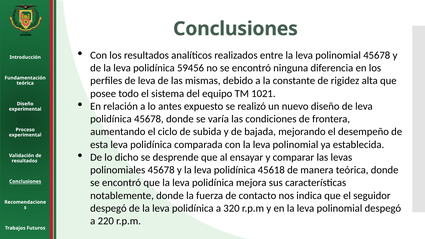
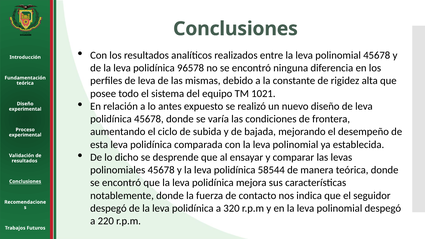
59456: 59456 -> 96578 (191, 68)
45618: 45618 -> 58544 (271, 170)
